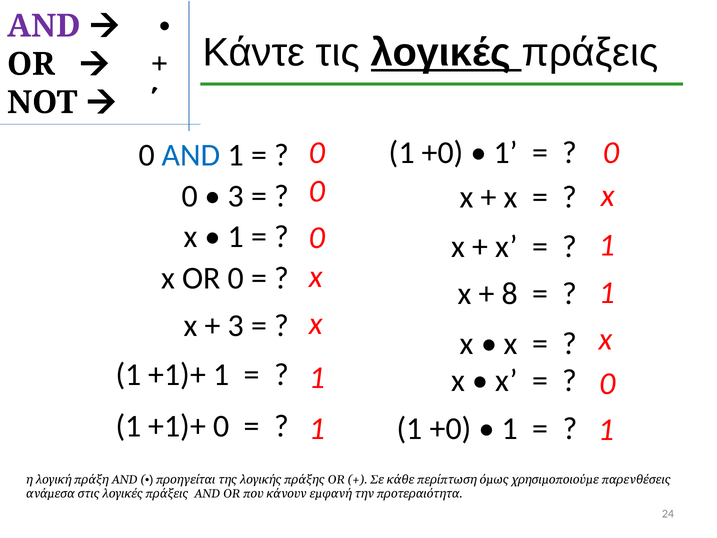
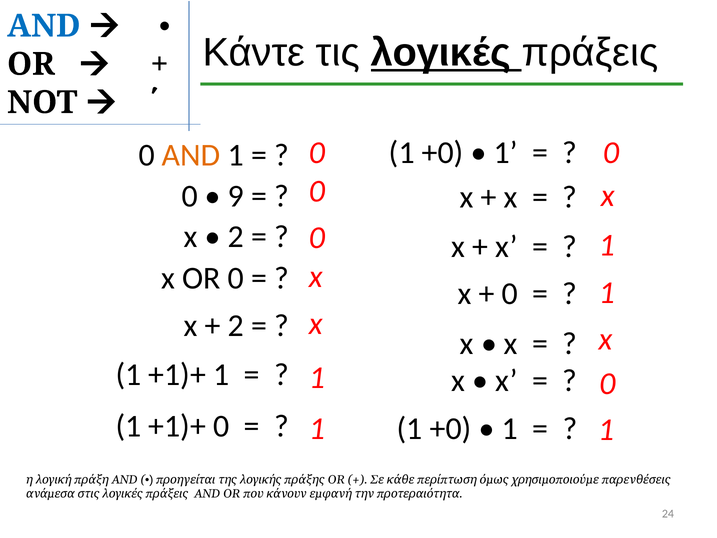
AND colour: purple -> blue (44, 26)
AND colour: blue -> orange (191, 155)
3: 3 -> 9 (236, 196)
1: 1 -> 2 (236, 237)
8: 8 -> 0 (510, 294)
3: 3 -> 2 (236, 326)
